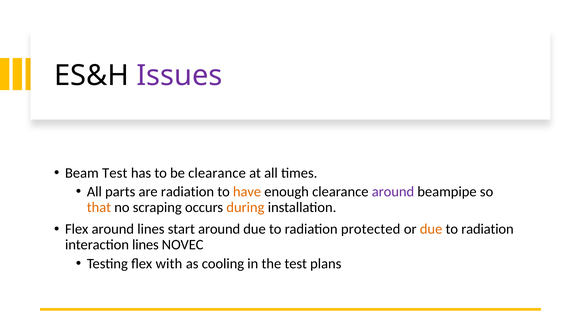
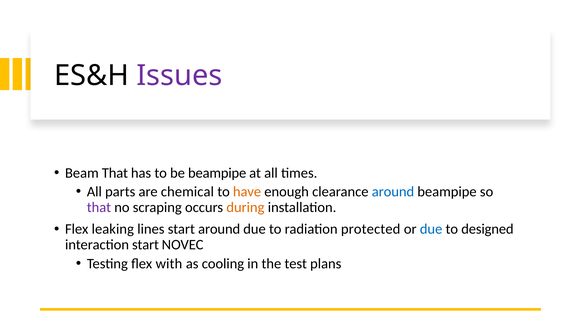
Beam Test: Test -> That (115, 173)
be clearance: clearance -> beampipe (217, 173)
are radiation: radiation -> chemical (187, 192)
around colour: purple -> blue (393, 192)
that colour: orange -> purple (99, 207)
Flex around: around -> leaking (113, 229)
due colour: orange -> blue (431, 229)
radiation: radiation -> designed (487, 229)
interaction lines: lines -> start (145, 245)
